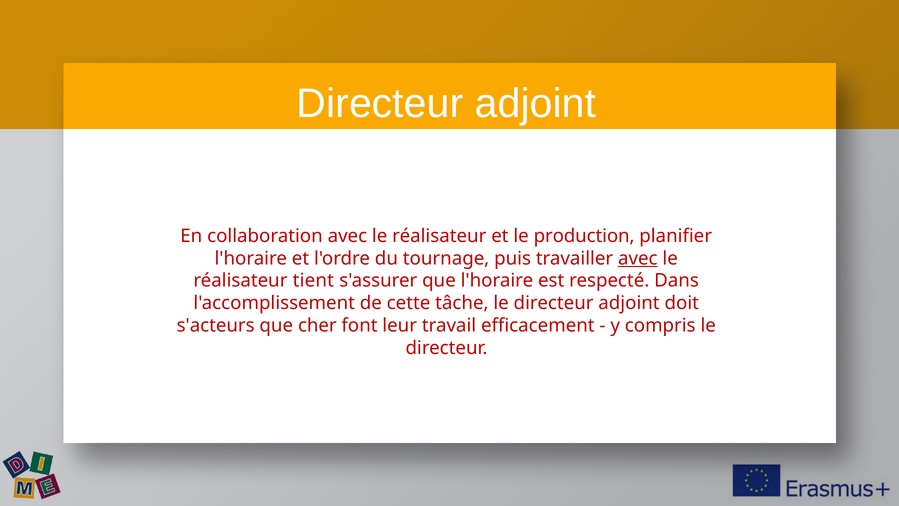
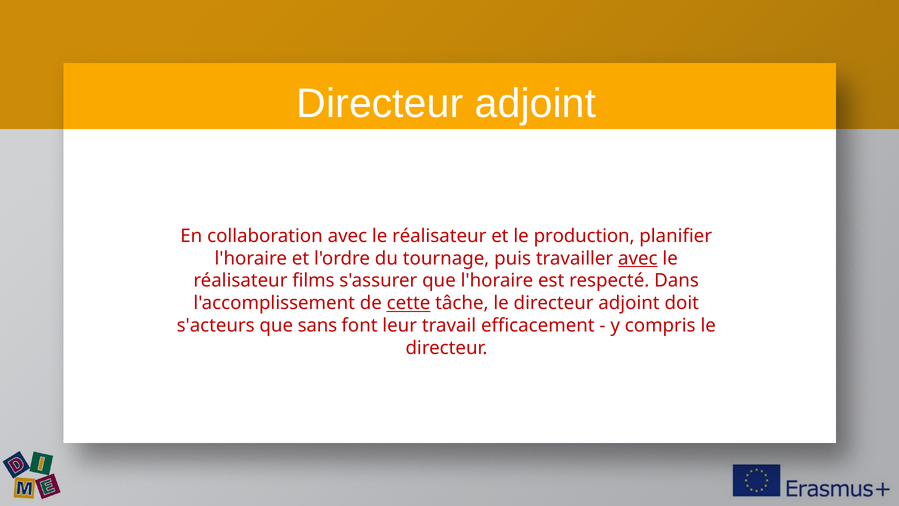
tient: tient -> films (313, 281)
cette underline: none -> present (409, 303)
cher: cher -> sans (317, 326)
